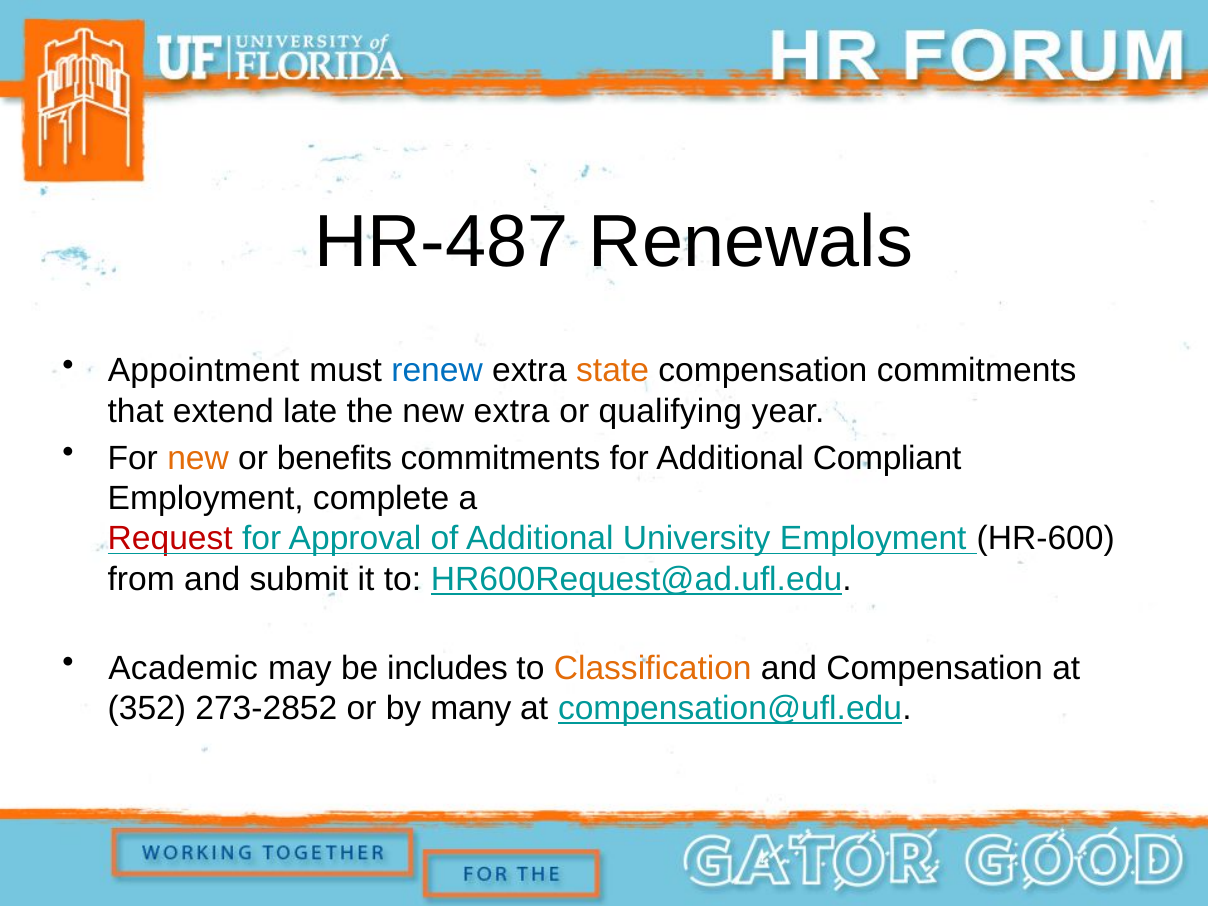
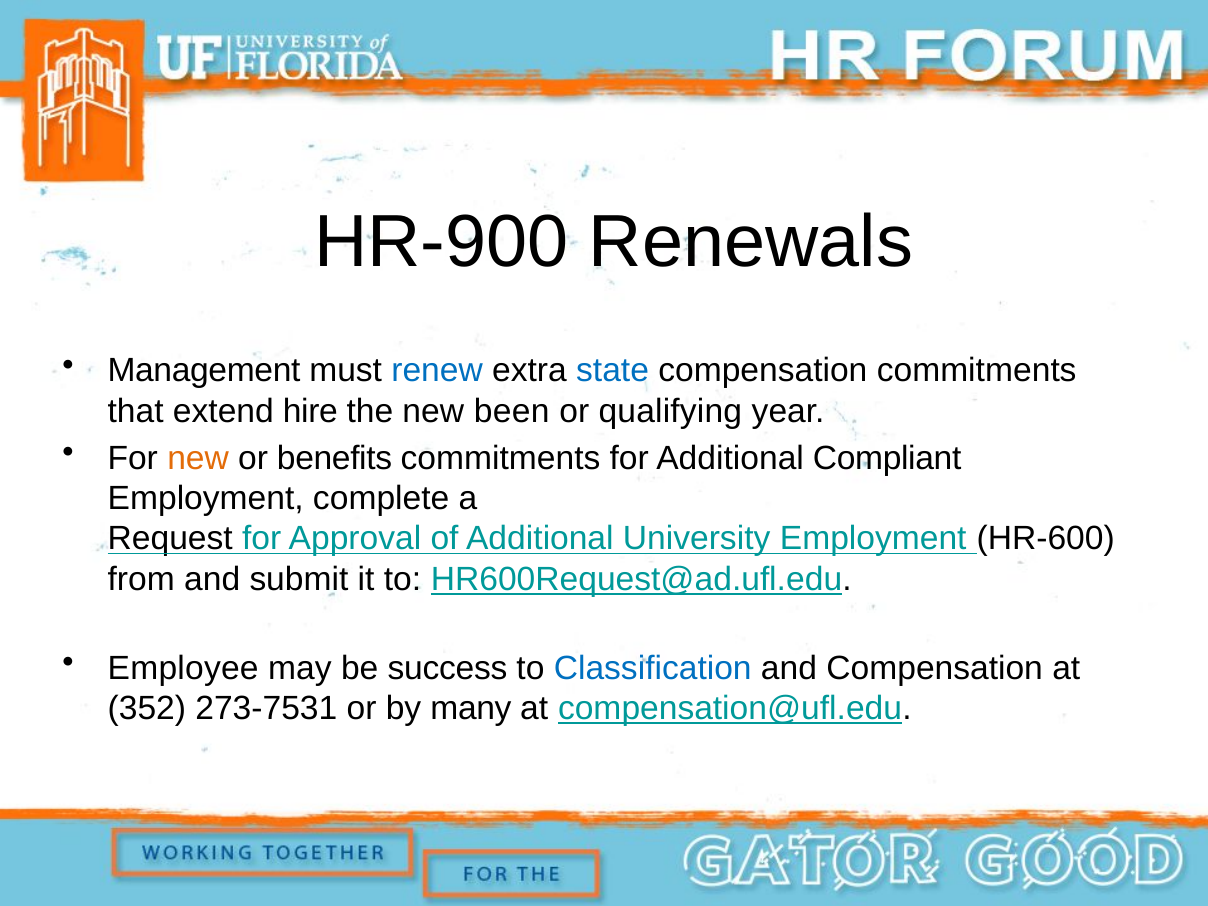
HR-487: HR-487 -> HR-900 (441, 242)
Appointment: Appointment -> Management (204, 371)
state colour: orange -> blue (613, 371)
late: late -> hire (310, 411)
new extra: extra -> been (512, 411)
Request colour: red -> black (170, 539)
Academic: Academic -> Employee (183, 668)
includes: includes -> success (448, 668)
Classification colour: orange -> blue (653, 668)
273-2852: 273-2852 -> 273-7531 (266, 708)
